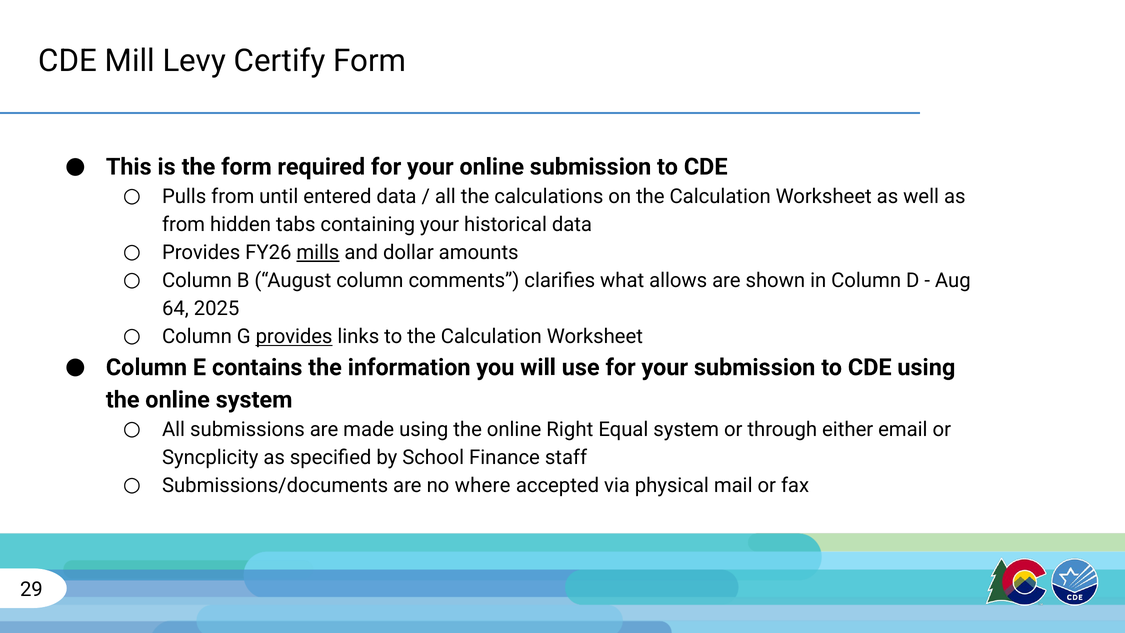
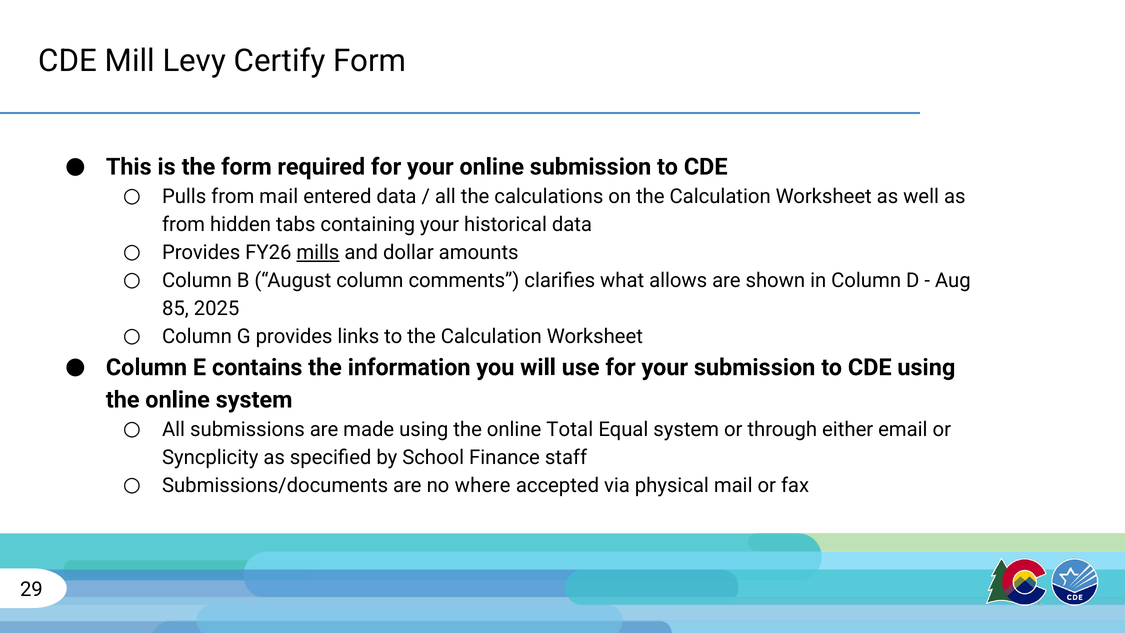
from until: until -> mail (279, 196)
64: 64 -> 85 (175, 309)
provides underline: present -> none (294, 337)
Right: Right -> Total (570, 429)
